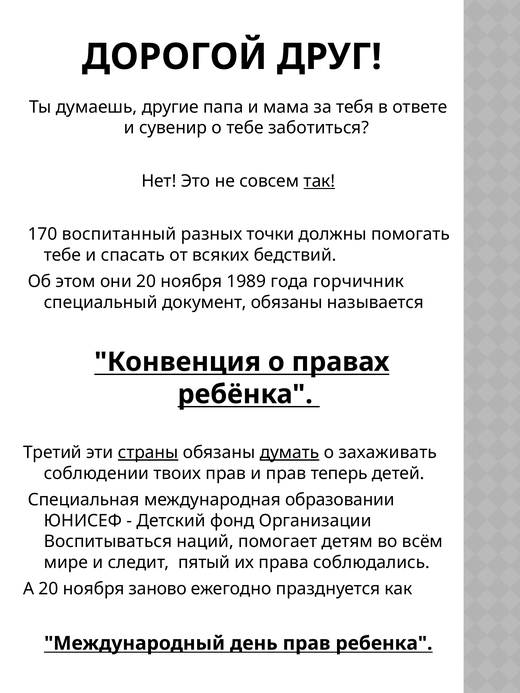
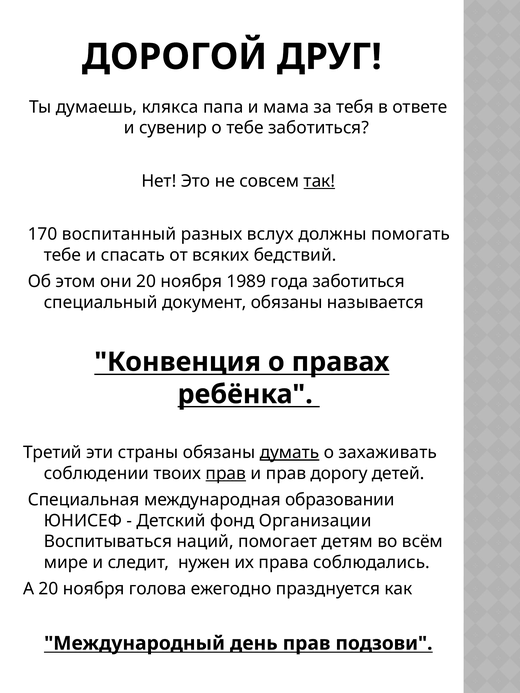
другие: другие -> клякса (170, 107)
точки: точки -> вслух (270, 234)
года горчичник: горчичник -> заботиться (359, 282)
страны underline: present -> none (148, 453)
прав underline: none -> present (226, 474)
теперь: теперь -> дорогу (339, 474)
пятый: пятый -> нужен (204, 563)
заново: заново -> голова (158, 589)
ребенка: ребенка -> подзови (384, 644)
